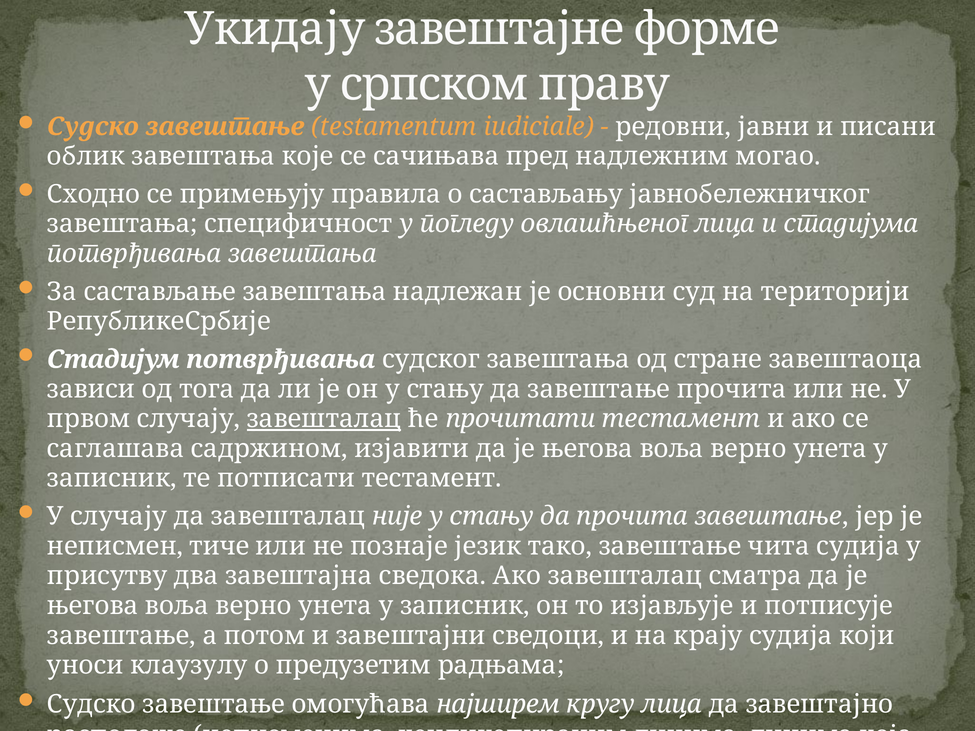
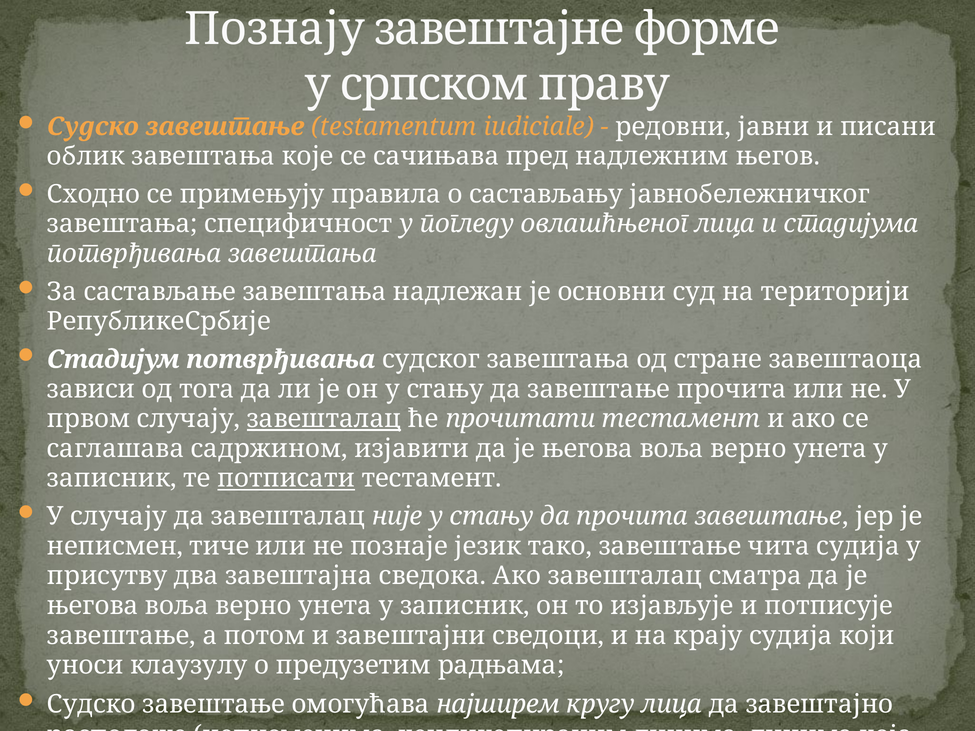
Укидају: Укидају -> Познају (275, 29)
могао: могао -> његов (778, 156)
потписати underline: none -> present (286, 479)
